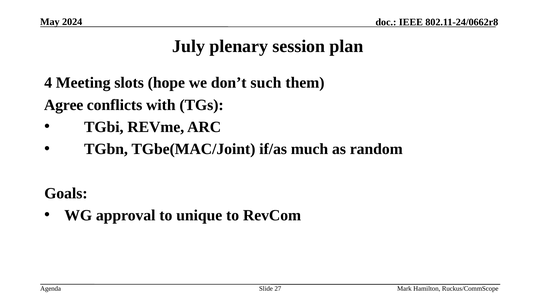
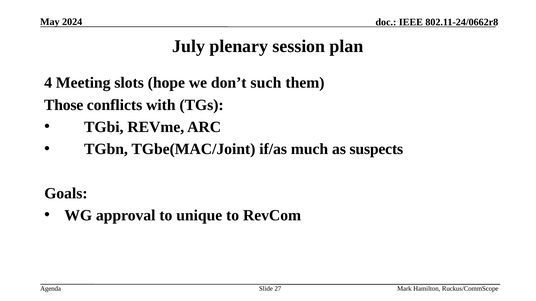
Agree: Agree -> Those (64, 105)
random: random -> suspects (376, 149)
